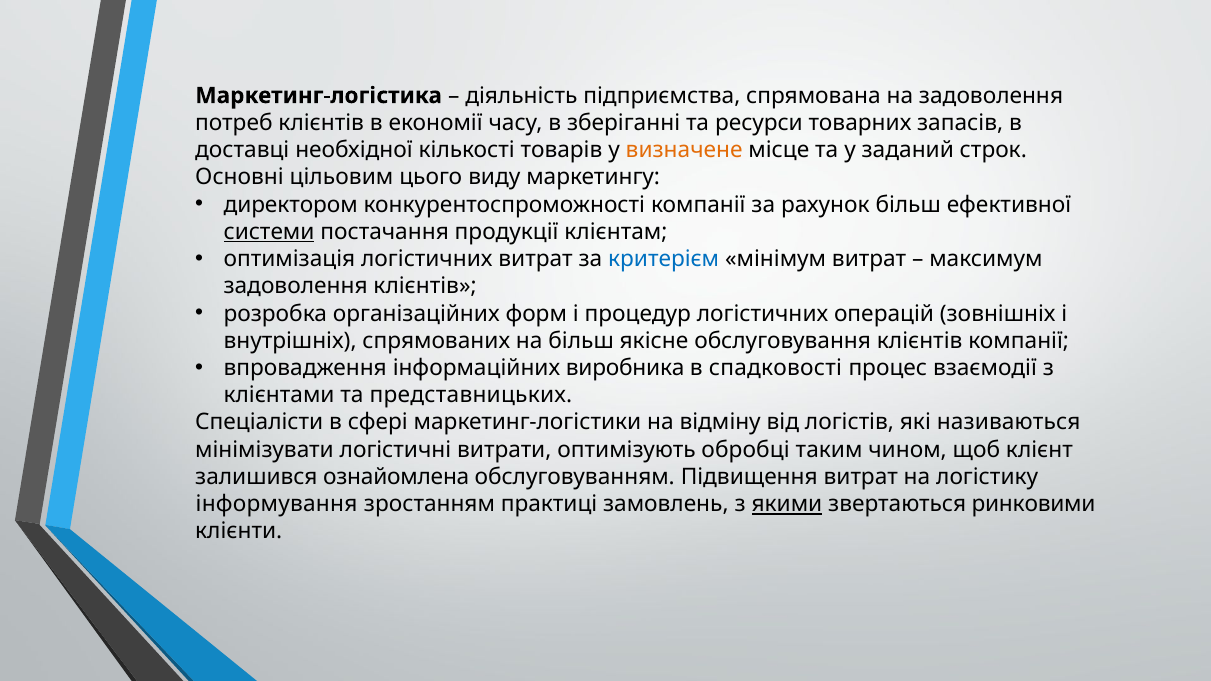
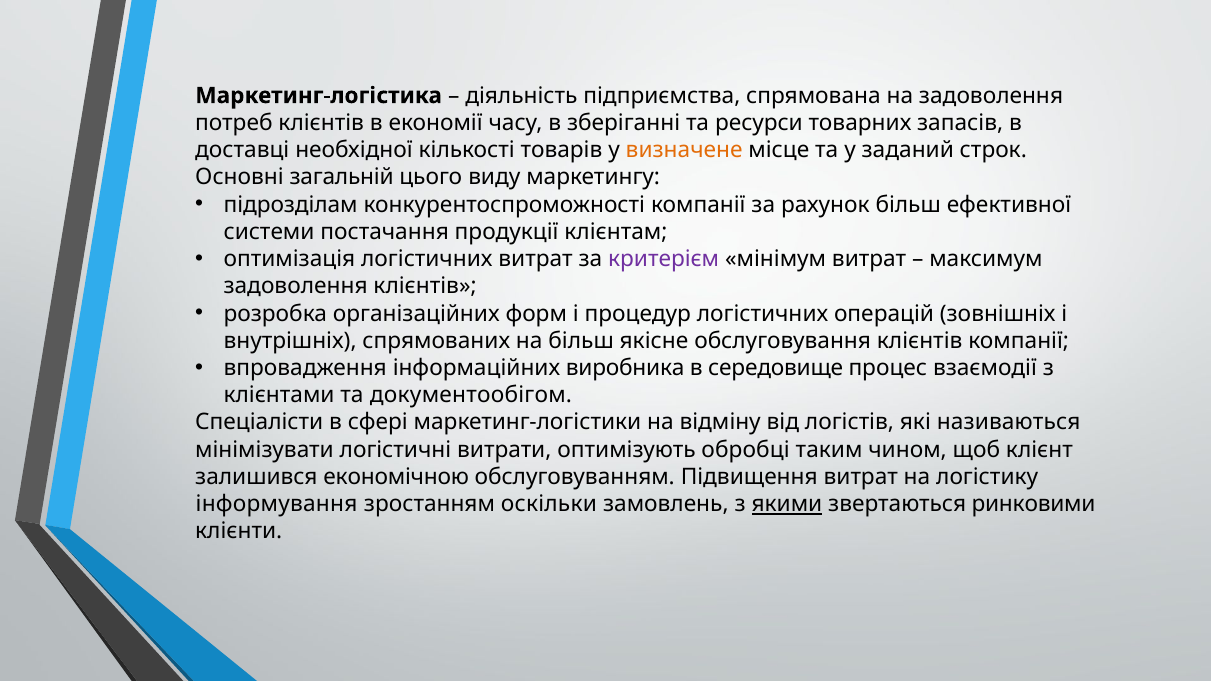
цільовим: цільовим -> загальній (342, 177)
директором: директором -> підрозділам (291, 205)
системи underline: present -> none (269, 232)
критерієм colour: blue -> purple (664, 259)
спадковості: спадковості -> середовище (776, 368)
представницьких: представницьких -> документообігом (471, 395)
ознайомлена: ознайомлена -> економічною (396, 477)
практиці: практиці -> оскільки (549, 504)
